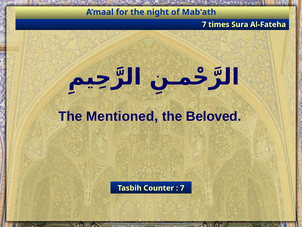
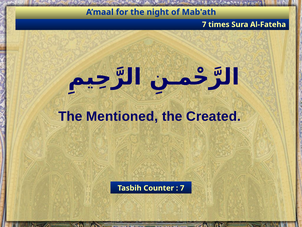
Beloved: Beloved -> Created (214, 116)
